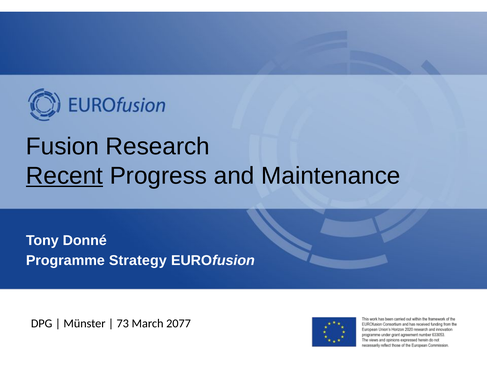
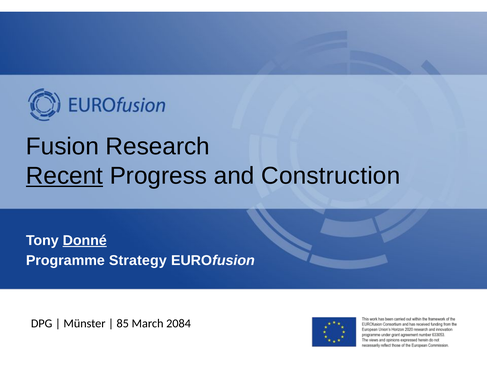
Maintenance: Maintenance -> Construction (331, 176)
Donné underline: none -> present (85, 241)
73: 73 -> 85 (123, 324)
2077: 2077 -> 2084 (179, 324)
